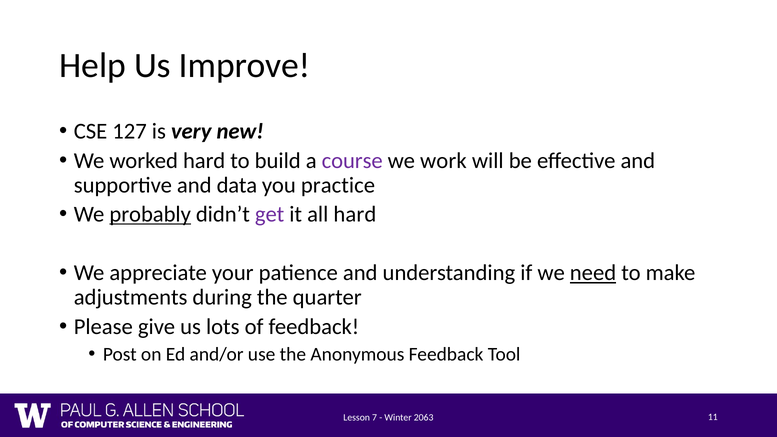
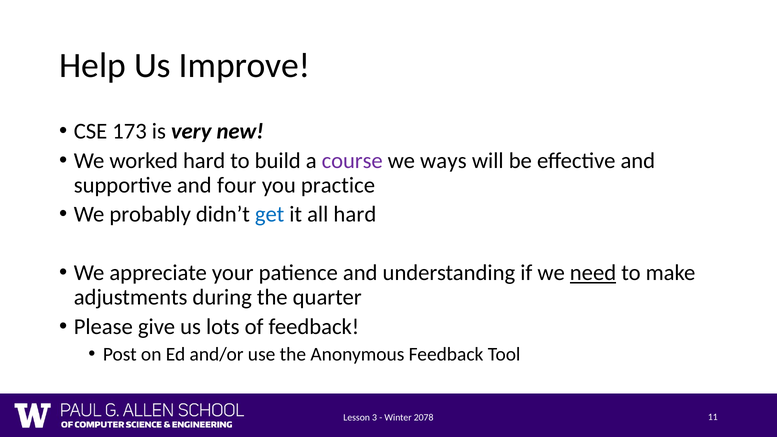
127: 127 -> 173 (130, 131)
work: work -> ways (443, 161)
data: data -> four (237, 185)
probably underline: present -> none (150, 214)
get colour: purple -> blue (270, 214)
7: 7 -> 3 (375, 417)
2063: 2063 -> 2078 (424, 417)
